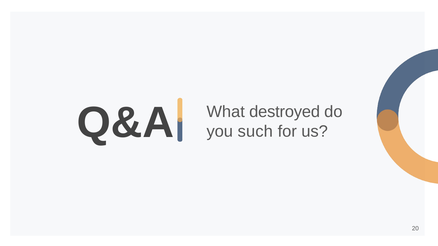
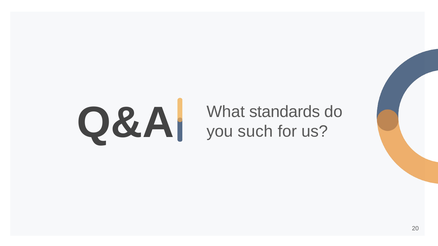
destroyed: destroyed -> standards (285, 112)
